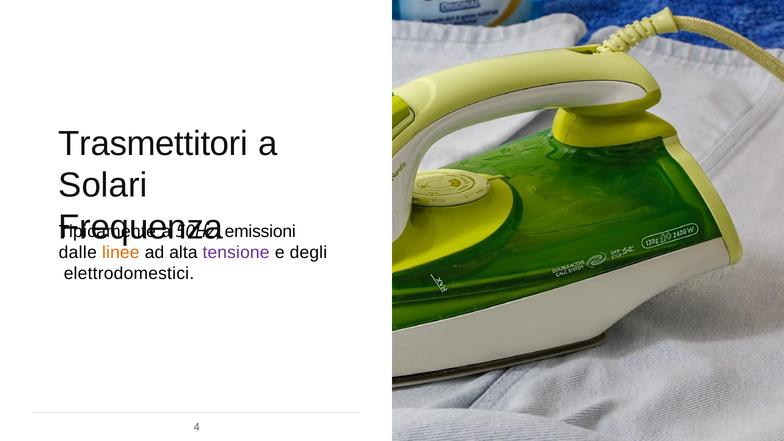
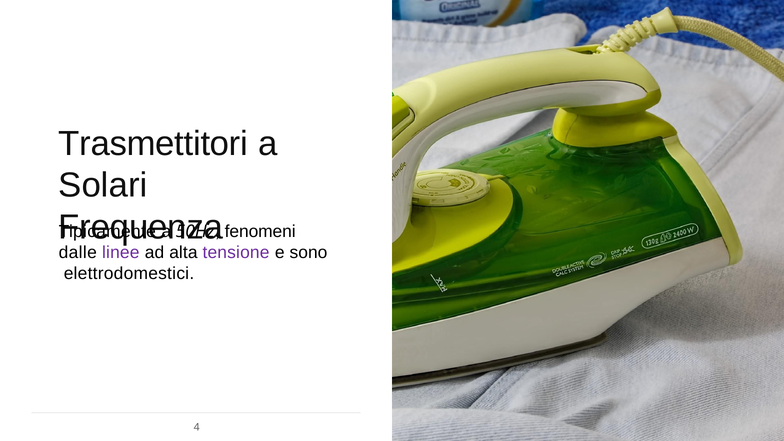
emissioni: emissioni -> fenomeni (260, 231)
linee colour: orange -> purple (121, 252)
degli: degli -> sono (308, 252)
